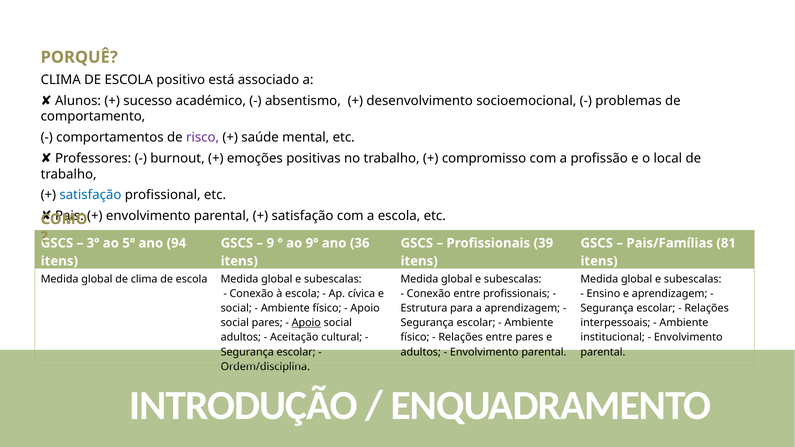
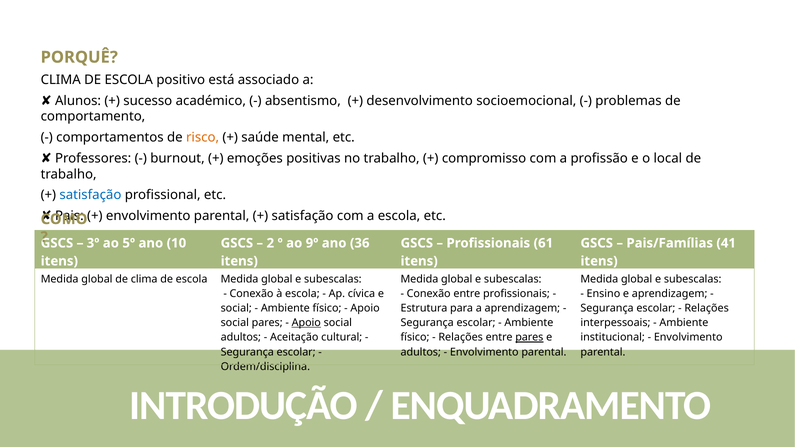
risco colour: purple -> orange (203, 138)
94: 94 -> 10 (176, 243)
9: 9 -> 2 (270, 243)
39: 39 -> 61 (543, 243)
81: 81 -> 41 (726, 243)
pares underline: none -> present (529, 338)
